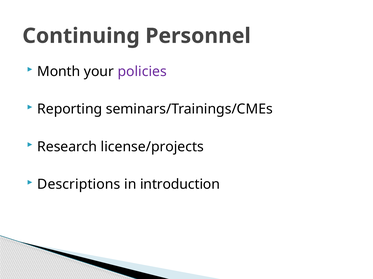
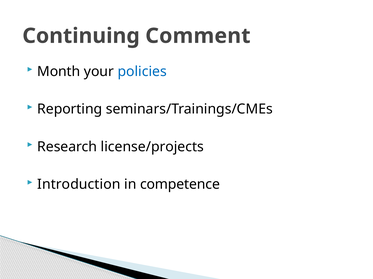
Personnel: Personnel -> Comment (198, 36)
policies colour: purple -> blue (142, 72)
Descriptions: Descriptions -> Introduction (79, 185)
introduction: introduction -> competence (180, 185)
